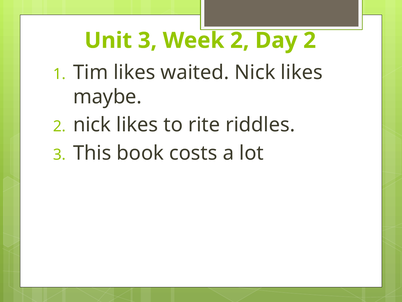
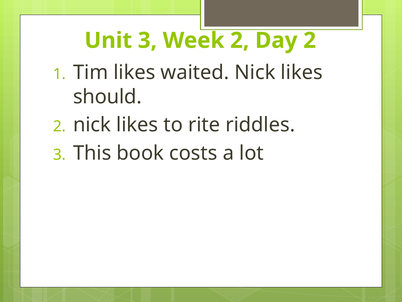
maybe: maybe -> should (107, 97)
